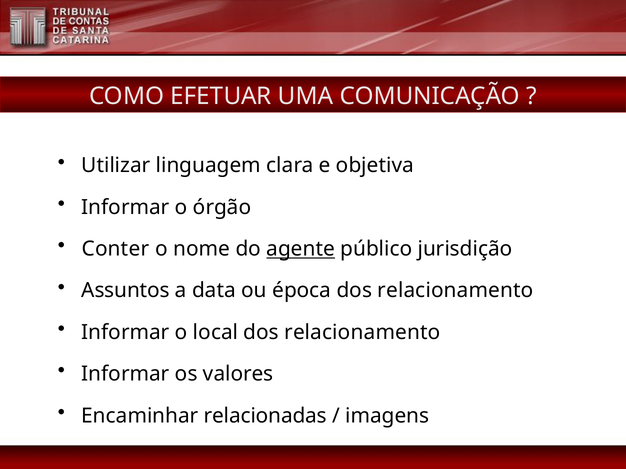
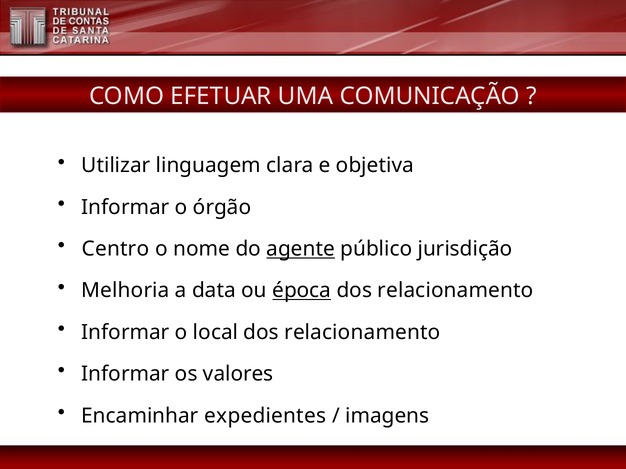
Conter: Conter -> Centro (115, 249)
Assuntos: Assuntos -> Melhoria (125, 291)
época underline: none -> present (302, 291)
relacionadas: relacionadas -> expedientes (265, 416)
